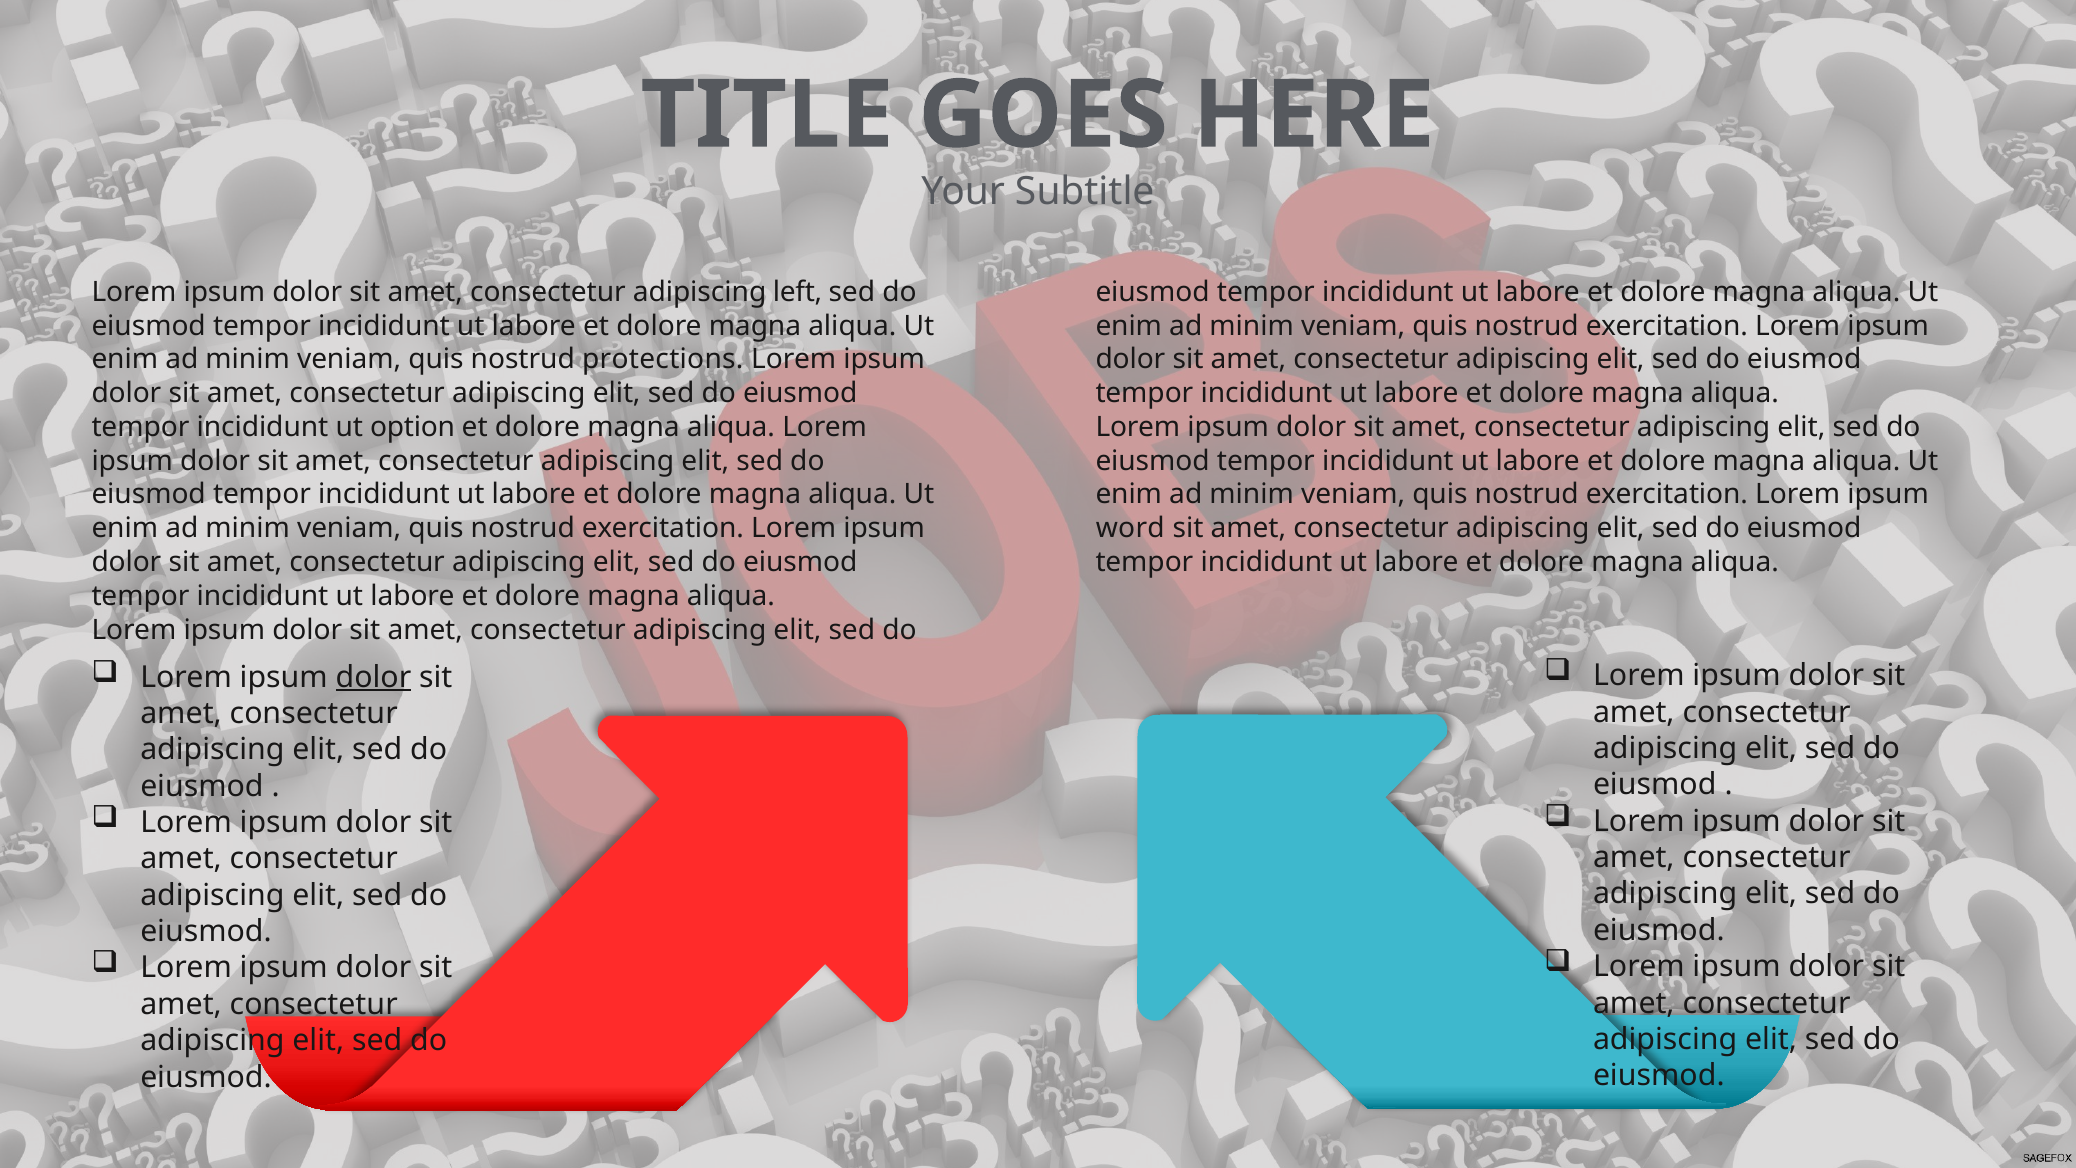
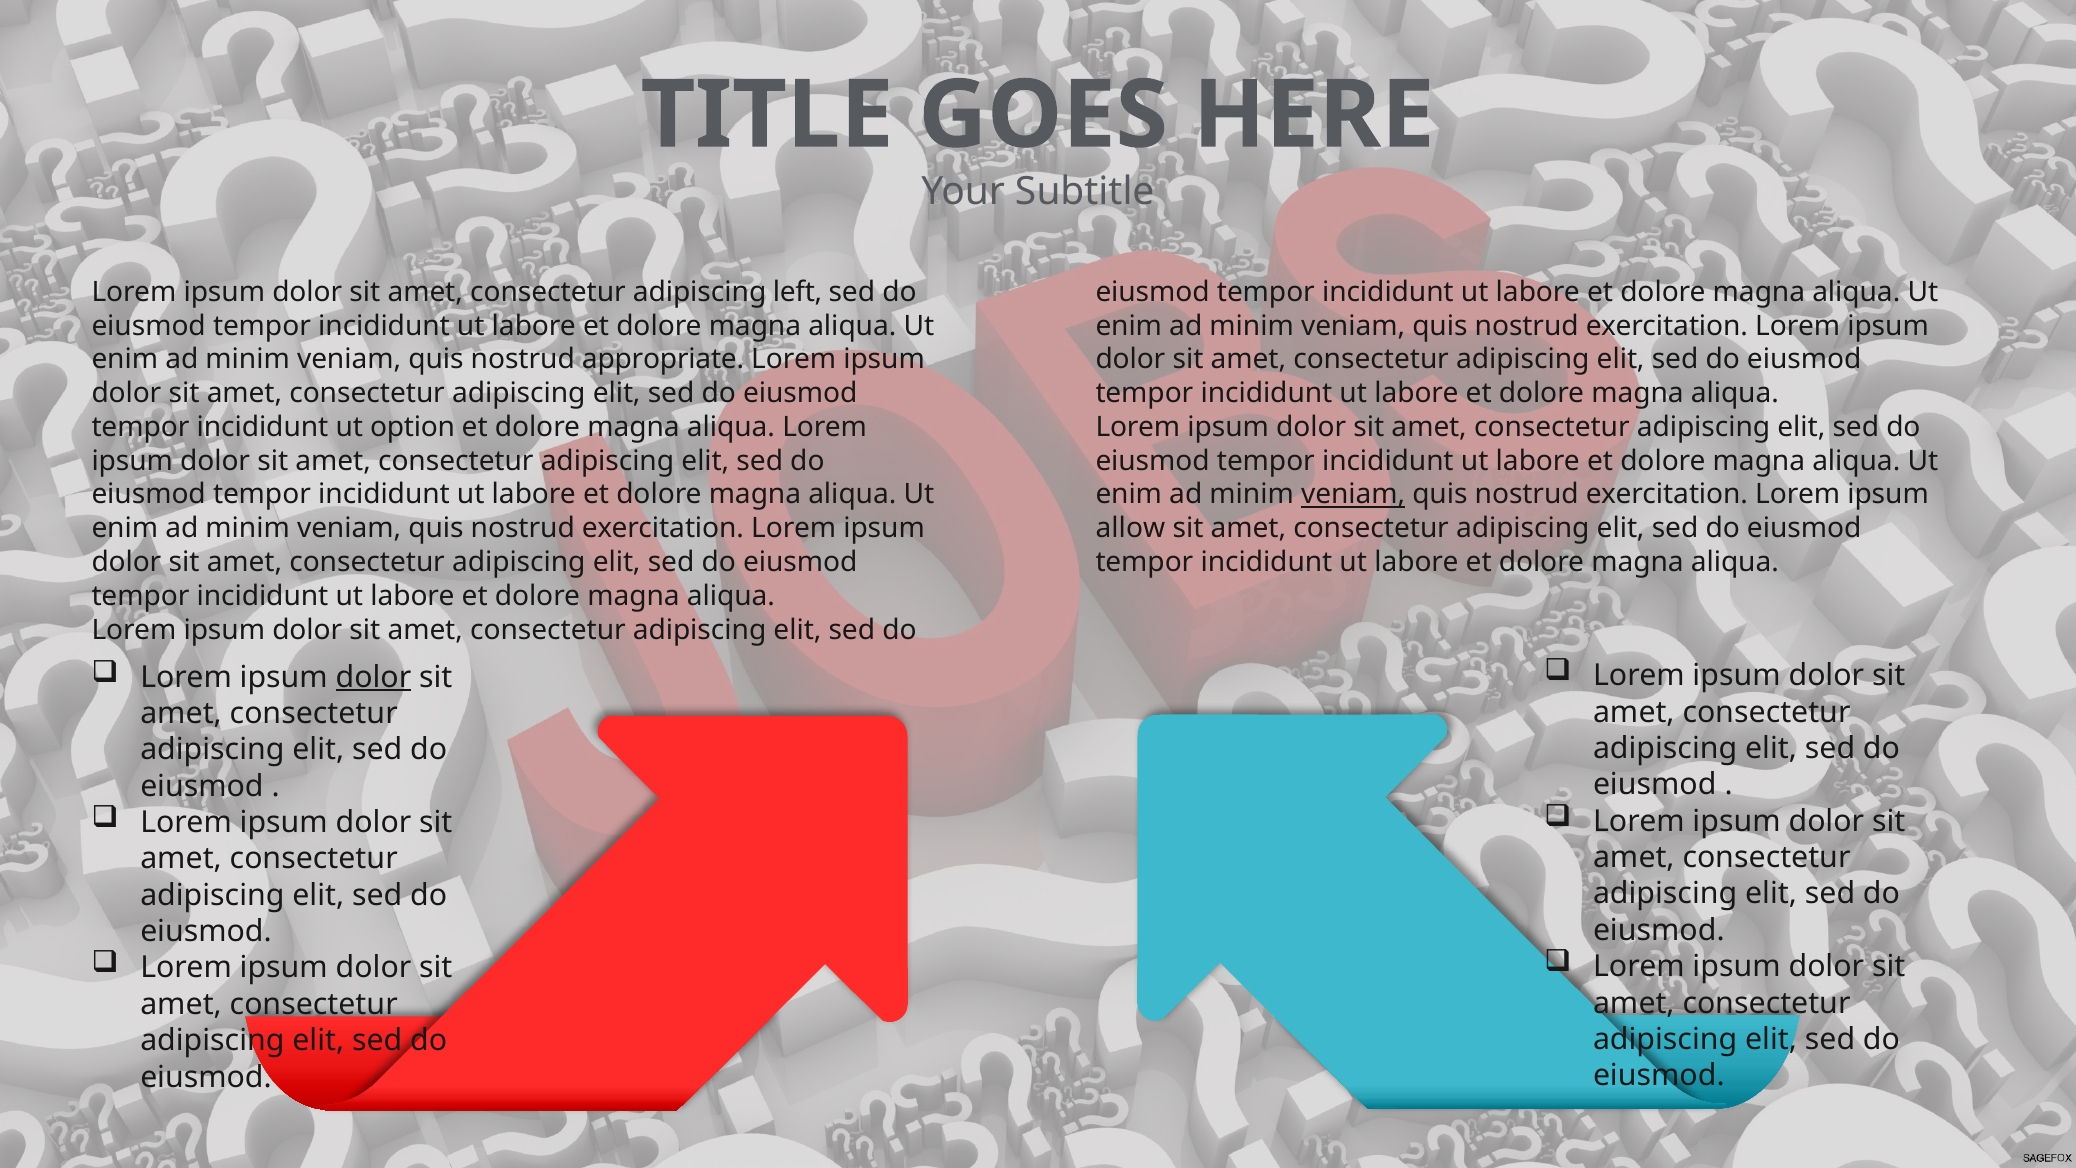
protections: protections -> appropriate (663, 359)
veniam underline: none -> present (1353, 495)
word: word -> allow (1130, 528)
